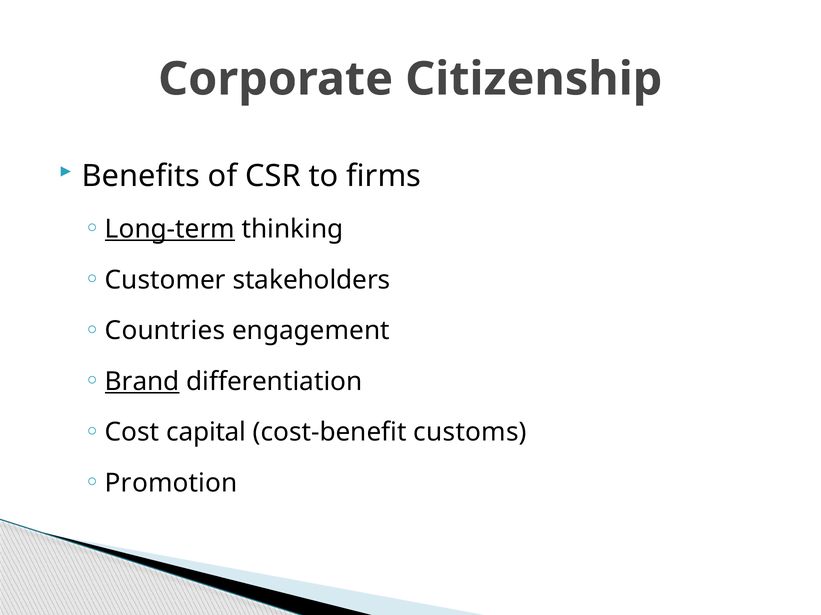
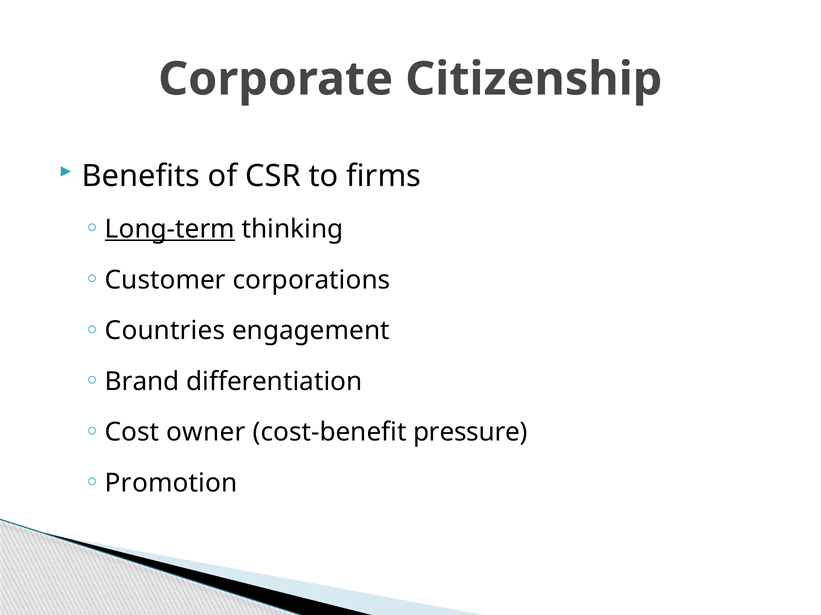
stakeholders: stakeholders -> corporations (311, 280)
Brand underline: present -> none (142, 382)
capital: capital -> owner (206, 433)
customs: customs -> pressure (470, 433)
